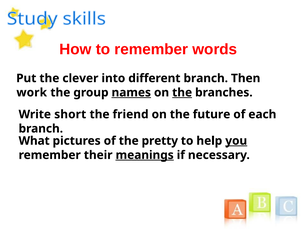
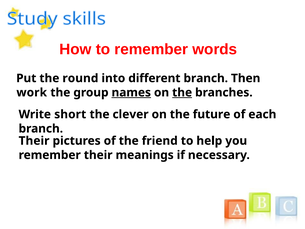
clever: clever -> round (80, 78)
friend: friend -> clever (131, 114)
What: What -> Their (34, 141)
pretty: pretty -> friend (160, 141)
you underline: present -> none (236, 141)
meanings underline: present -> none (145, 155)
